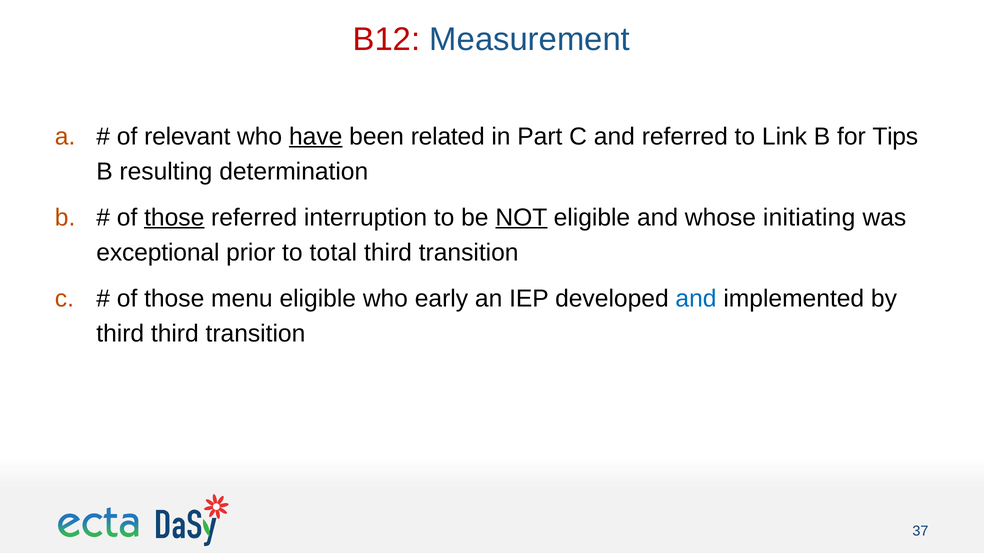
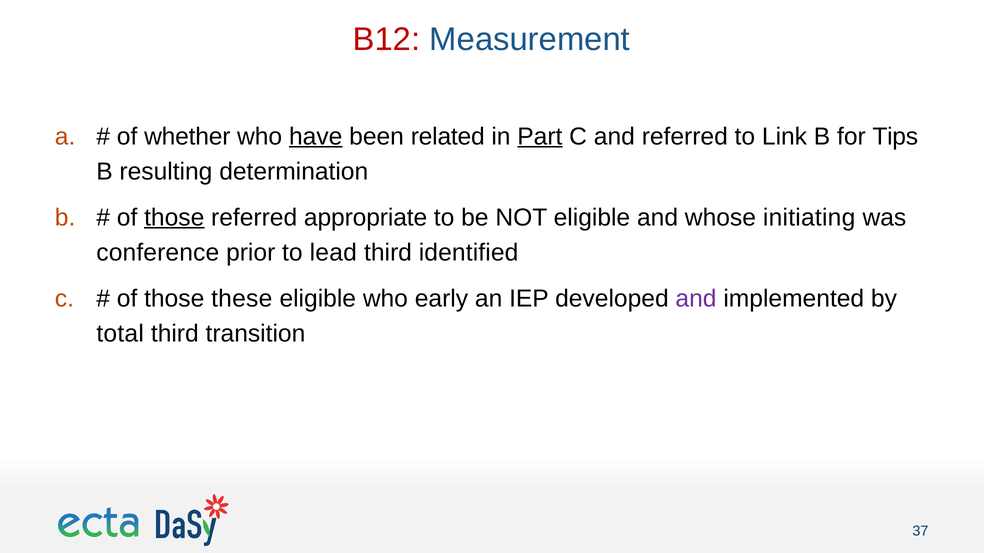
relevant: relevant -> whether (187, 137)
Part underline: none -> present (540, 137)
interruption: interruption -> appropriate (366, 218)
NOT underline: present -> none (521, 218)
exceptional: exceptional -> conference (158, 253)
total: total -> lead (333, 253)
transition: transition -> identified (469, 253)
menu: menu -> these (242, 299)
and colour: blue -> purple (696, 299)
third: third -> total (120, 334)
